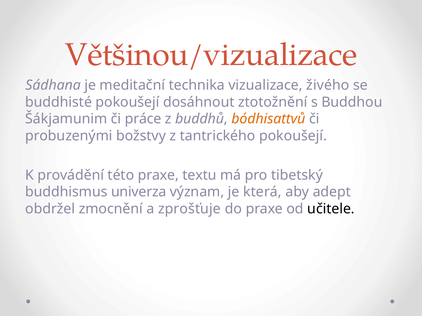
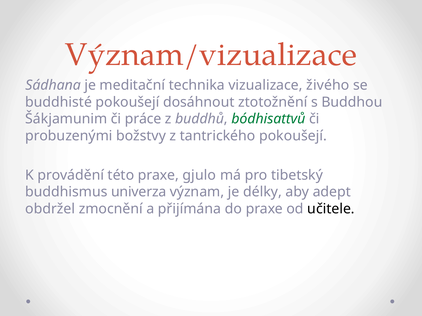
Většinou/vizualizace: Většinou/vizualizace -> Význam/vizualizace (211, 55)
bódhisattvů colour: orange -> green (268, 119)
textu: textu -> gjulo (199, 175)
která: která -> délky (262, 192)
zprošťuje: zprošťuje -> přijímána (190, 209)
